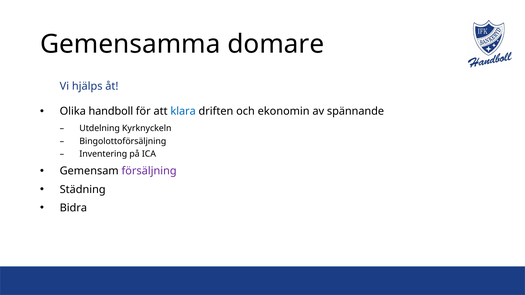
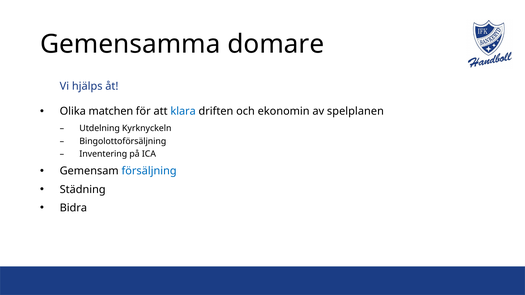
handboll: handboll -> matchen (111, 111)
spännande: spännande -> spelplanen (355, 111)
försäljning colour: purple -> blue (149, 171)
